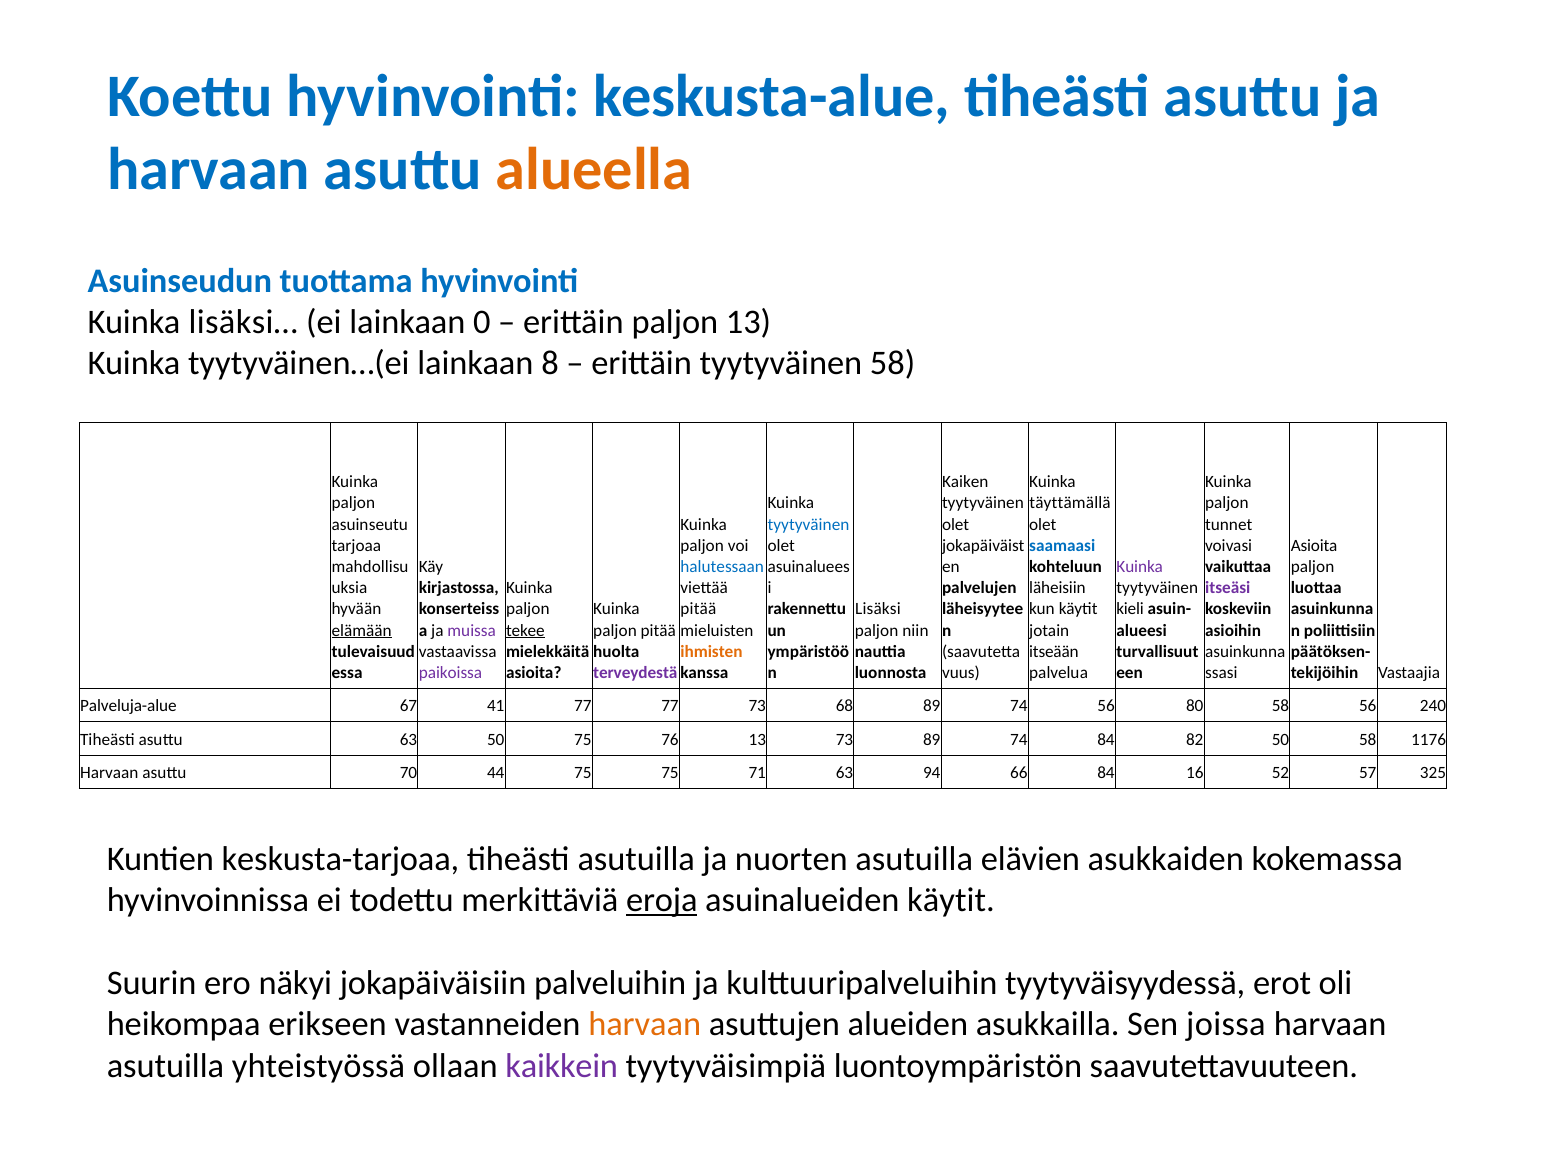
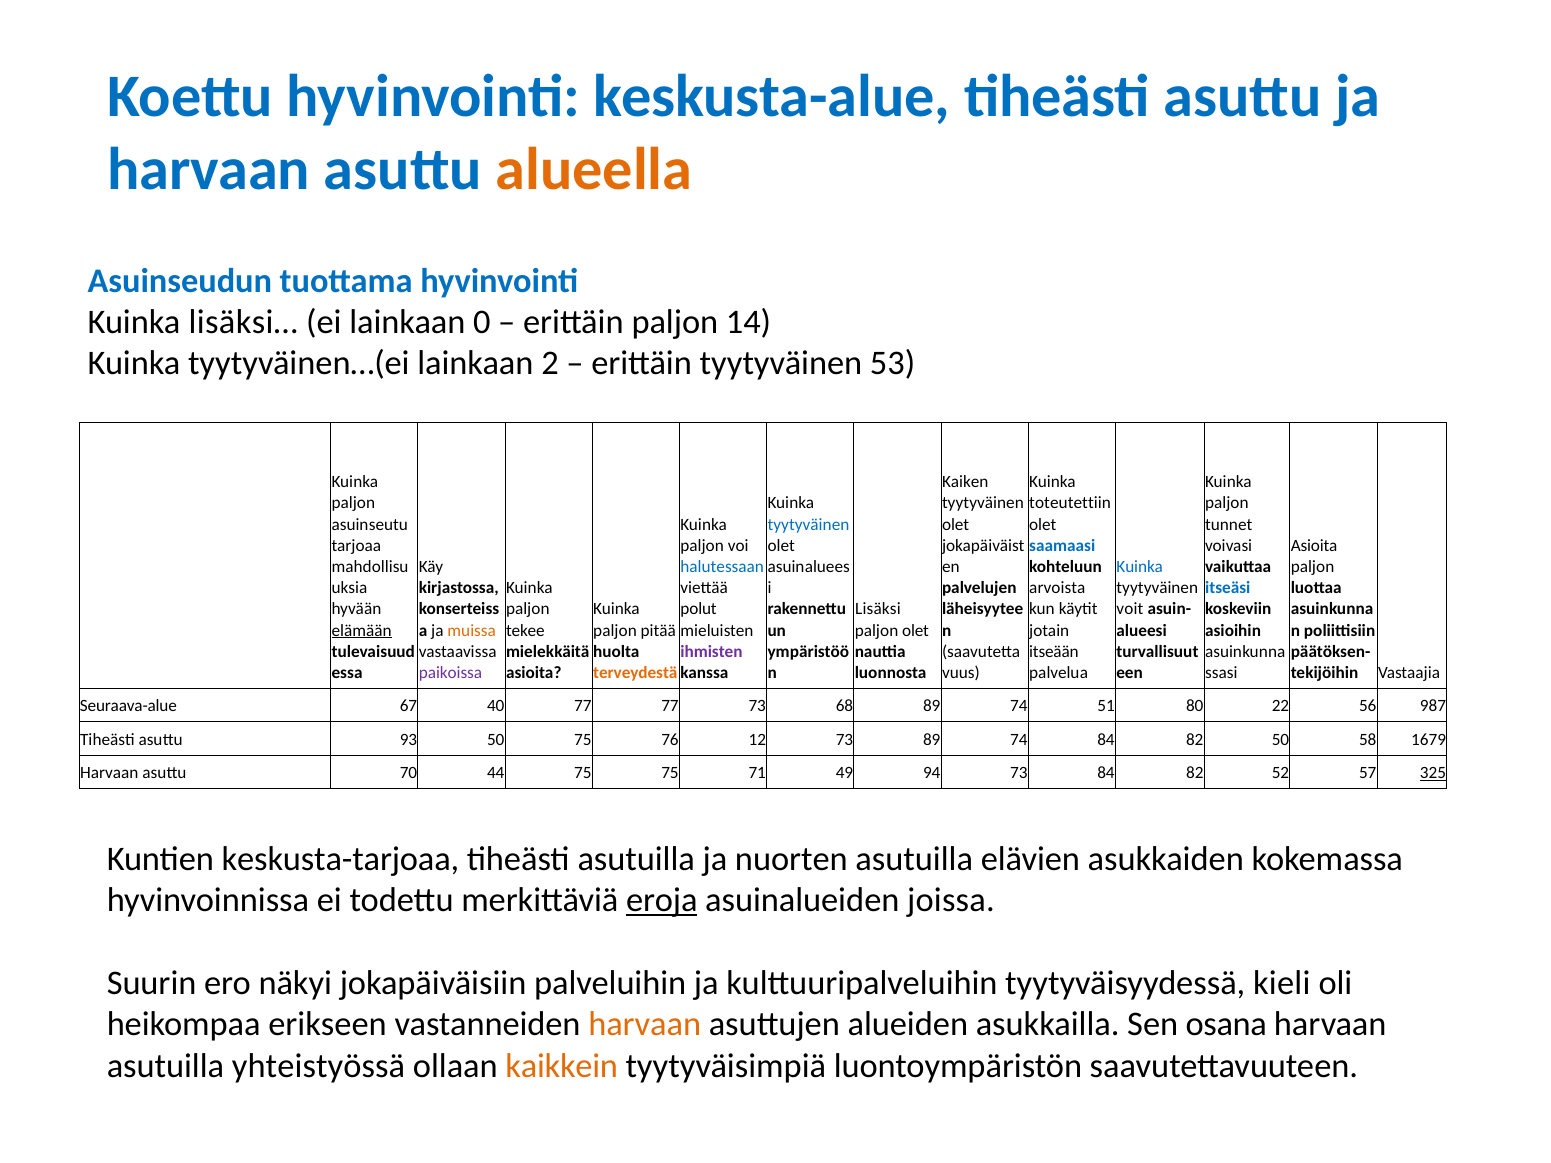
paljon 13: 13 -> 14 (749, 322)
8: 8 -> 2 (550, 364)
tyytyväinen 58: 58 -> 53 (893, 364)
täyttämällä: täyttämällä -> toteutettiin (1070, 503)
Kuinka colour: purple -> blue (1140, 567)
läheisiin: läheisiin -> arvoista (1057, 588)
itseäsi colour: purple -> blue (1228, 588)
pitää: pitää -> polut (699, 609)
kieli: kieli -> voit (1130, 609)
muissa colour: purple -> orange (472, 631)
tekee underline: present -> none (525, 631)
paljon niin: niin -> olet (916, 631)
ihmisten colour: orange -> purple (712, 652)
terveydestä colour: purple -> orange (635, 673)
Palveluja-alue: Palveluja-alue -> Seuraava-alue (128, 706)
41: 41 -> 40 (496, 706)
74 56: 56 -> 51 (1106, 706)
80 58: 58 -> 22 (1280, 706)
240: 240 -> 987 (1433, 706)
asuttu 63: 63 -> 93 (409, 740)
76 13: 13 -> 12 (757, 740)
1176: 1176 -> 1679 (1429, 740)
71 63: 63 -> 49 (845, 773)
94 66: 66 -> 73 (1019, 773)
16: 16 -> 82 (1195, 773)
325 underline: none -> present (1433, 773)
asuinalueiden käytit: käytit -> joissa (951, 901)
erot: erot -> kieli (1282, 983)
joissa: joissa -> osana (1226, 1025)
kaikkein colour: purple -> orange (562, 1066)
